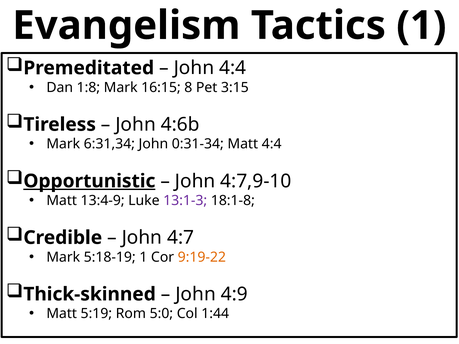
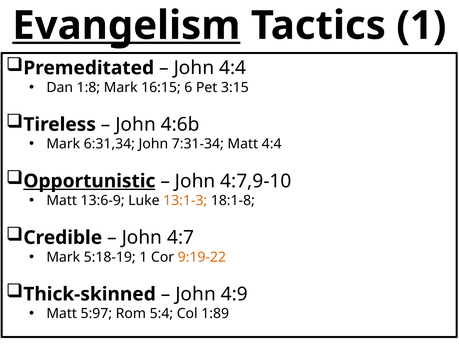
Evangelism underline: none -> present (126, 26)
8: 8 -> 6 (188, 88)
0:31-34: 0:31-34 -> 7:31-34 (198, 144)
13:4-9: 13:4-9 -> 13:6-9 (103, 201)
13:1-3 colour: purple -> orange (185, 201)
5:19: 5:19 -> 5:97 (96, 314)
5:0: 5:0 -> 5:4 (161, 314)
1:44: 1:44 -> 1:89 (215, 314)
